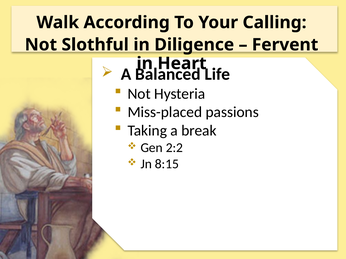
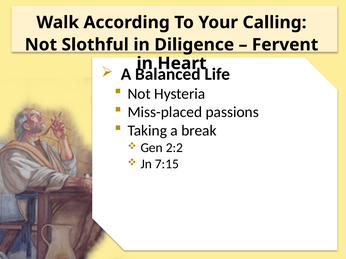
8:15: 8:15 -> 7:15 (167, 164)
